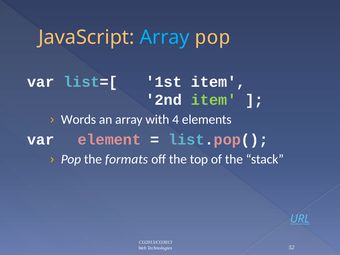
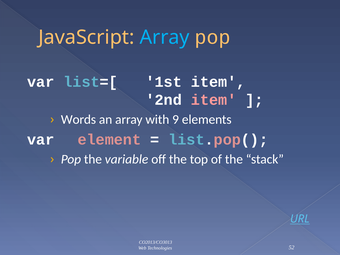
item colour: light green -> pink (214, 100)
4: 4 -> 9 (176, 119)
formats: formats -> variable (127, 159)
